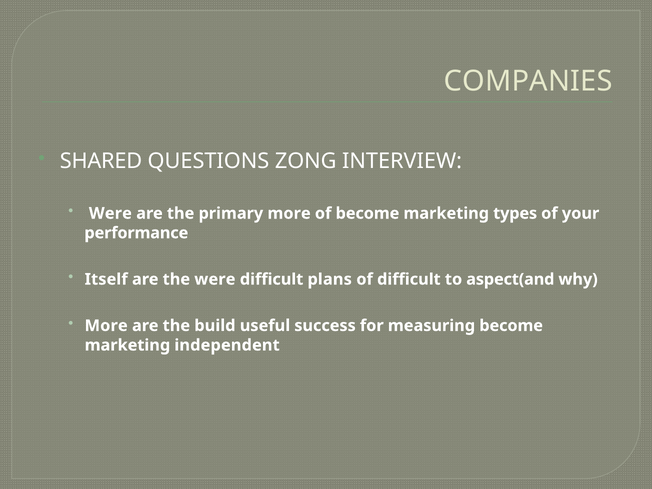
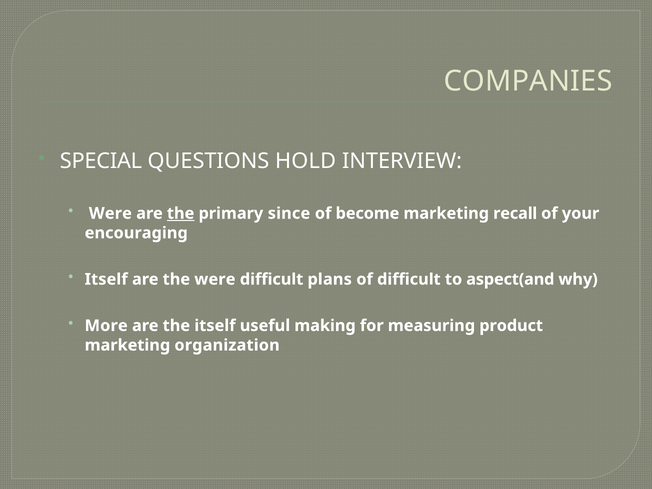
SHARED: SHARED -> SPECIAL (101, 161)
ZONG: ZONG -> HOLD (306, 161)
the underline: none -> present (181, 213)
primary more: more -> since (289, 213)
types: types -> recall (515, 213)
performance: performance -> encouraging (136, 233)
the build: build -> itself (215, 326)
success: success -> making (325, 326)
measuring become: become -> product (511, 326)
independent: independent -> organization (227, 345)
